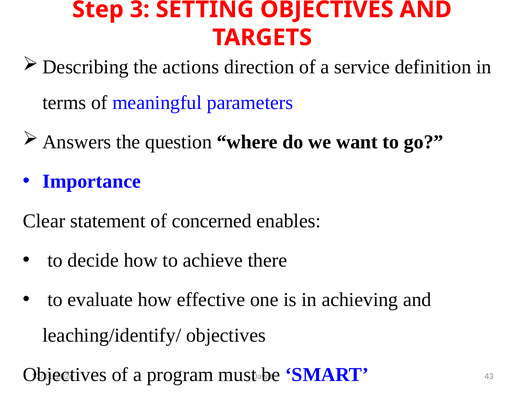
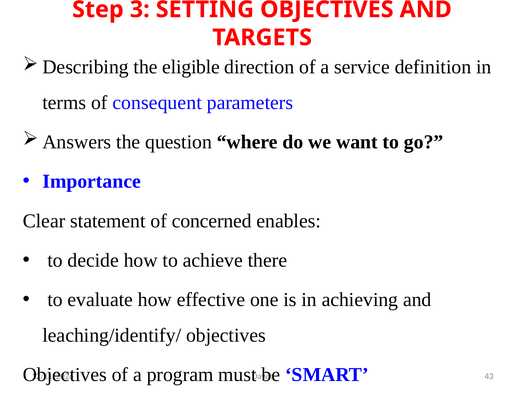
actions: actions -> eligible (191, 67)
meaningful: meaningful -> consequent (157, 102)
